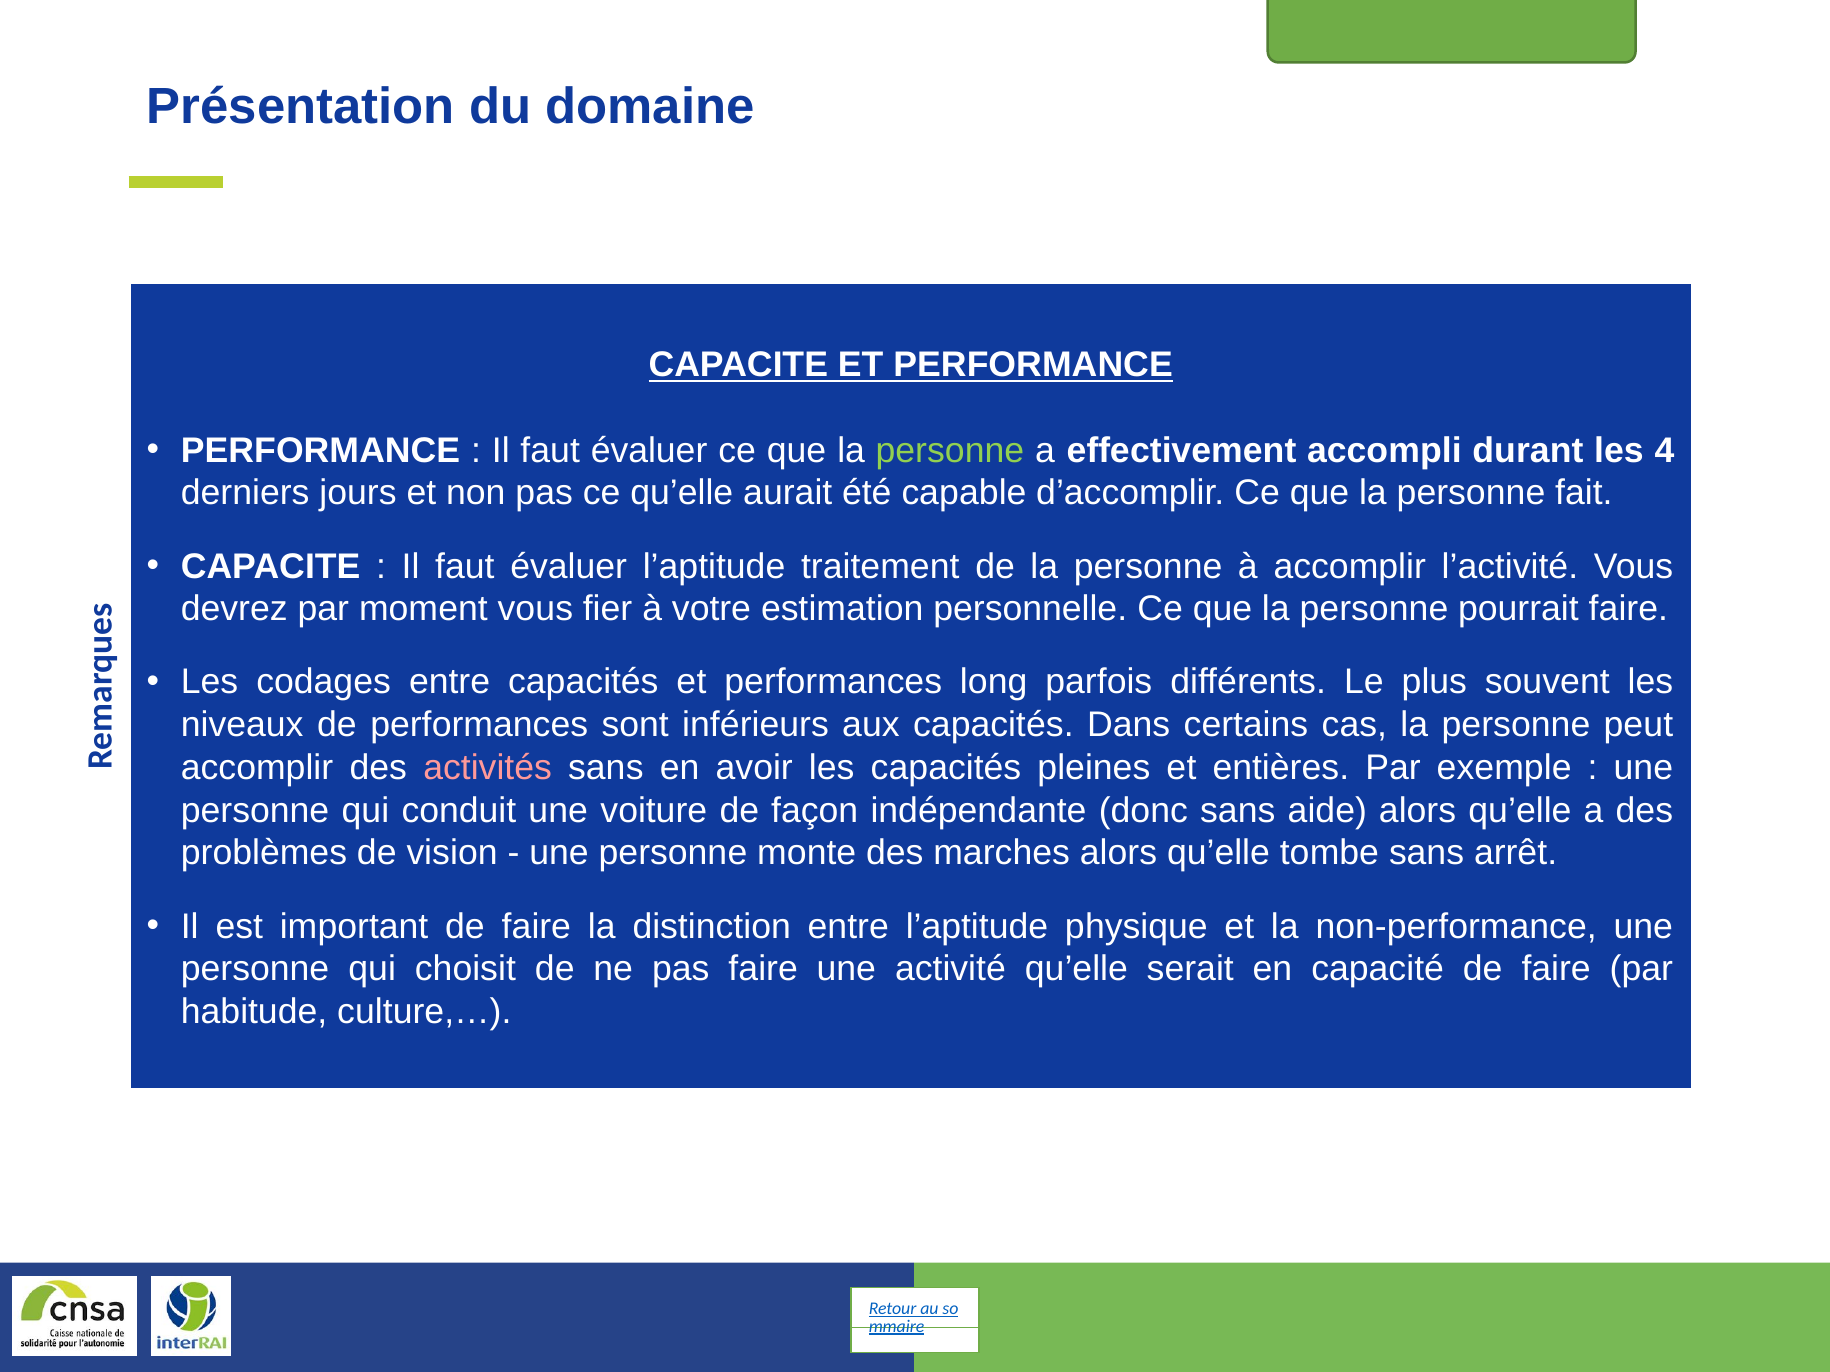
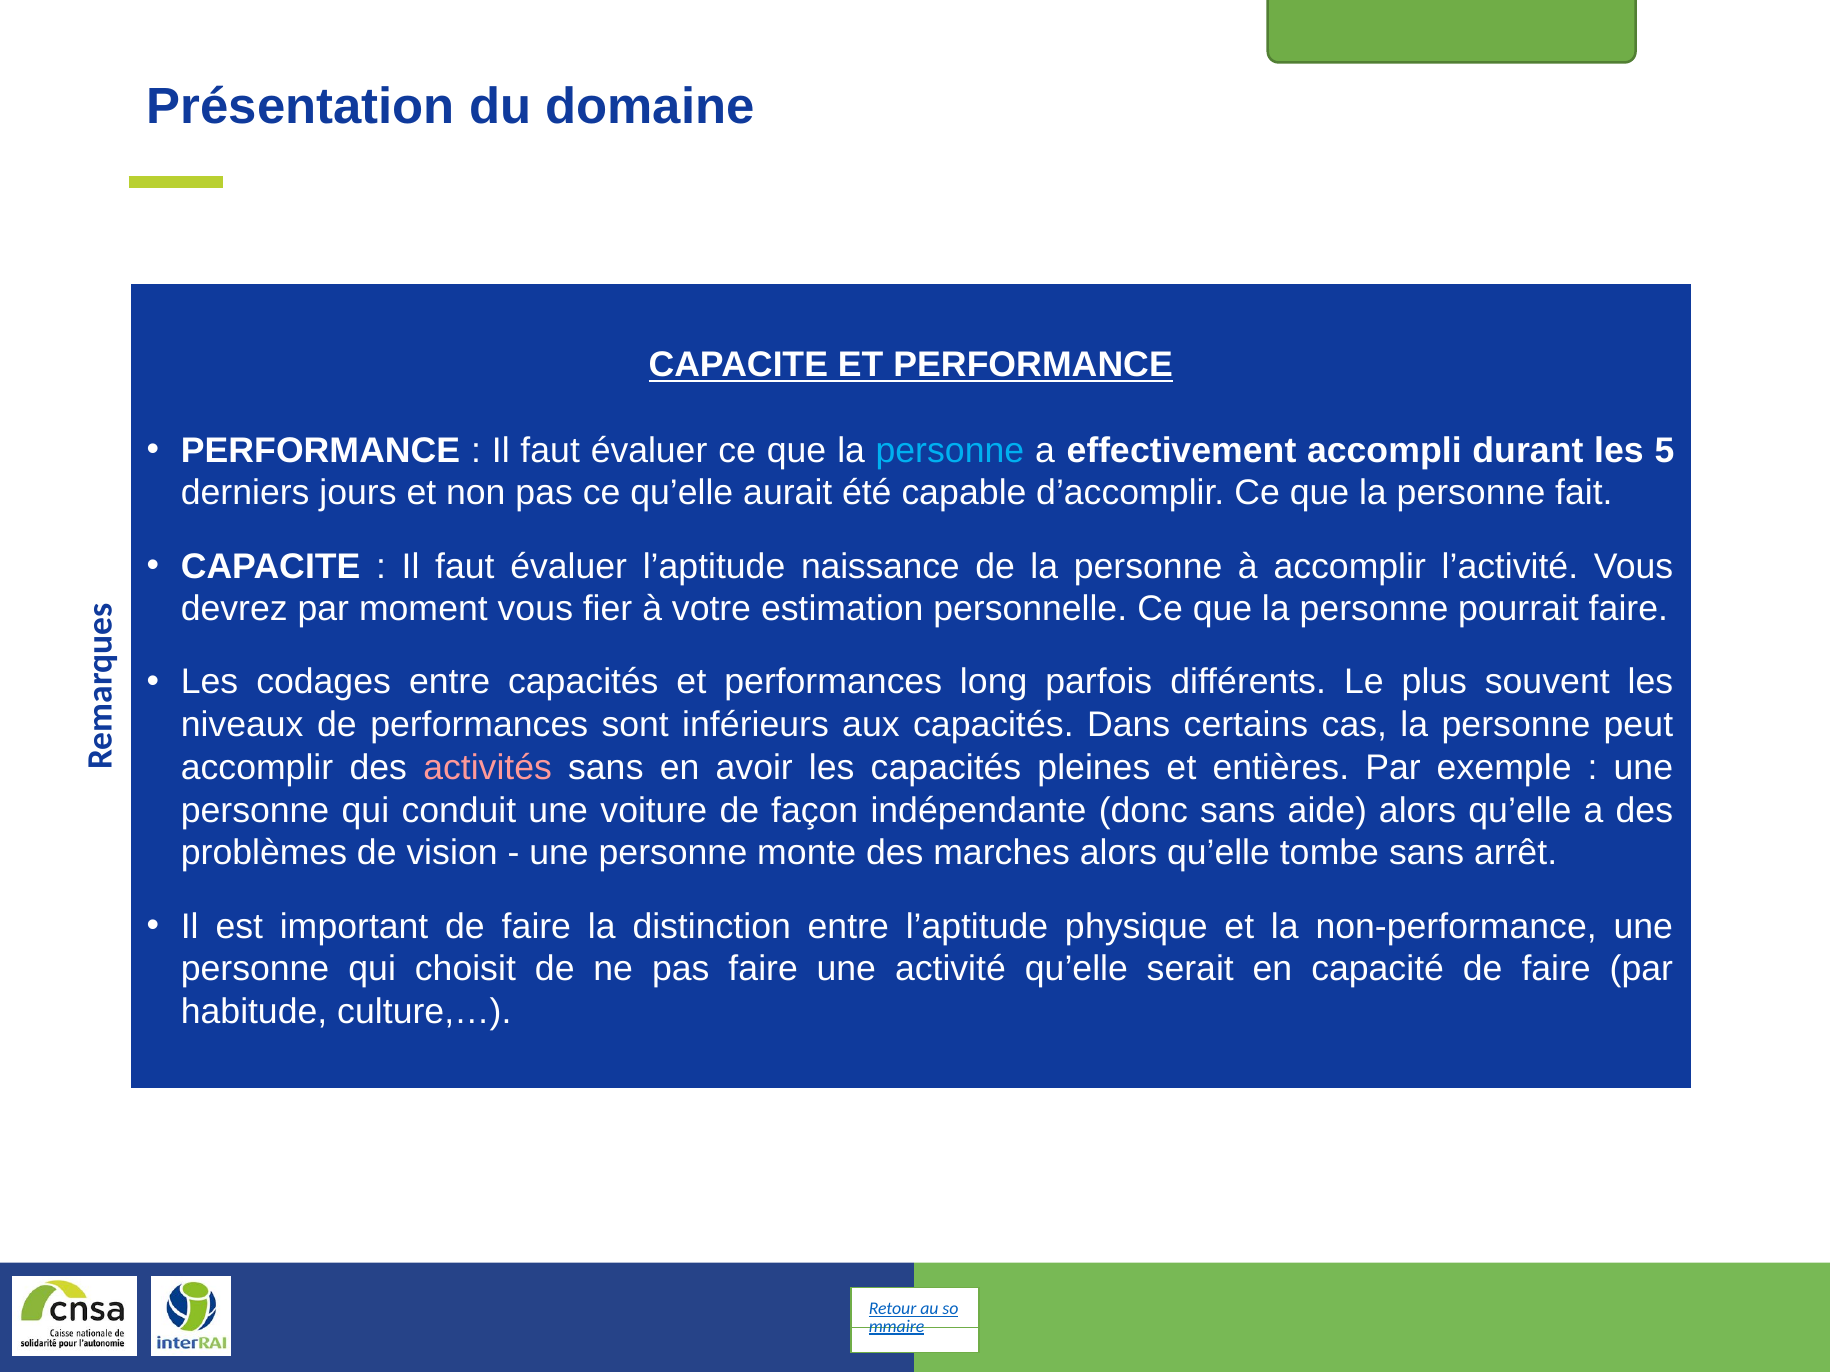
personne colour: light green -> light blue (950, 451)
4: 4 -> 5 (1665, 451)
traitement: traitement -> naissance (880, 567)
